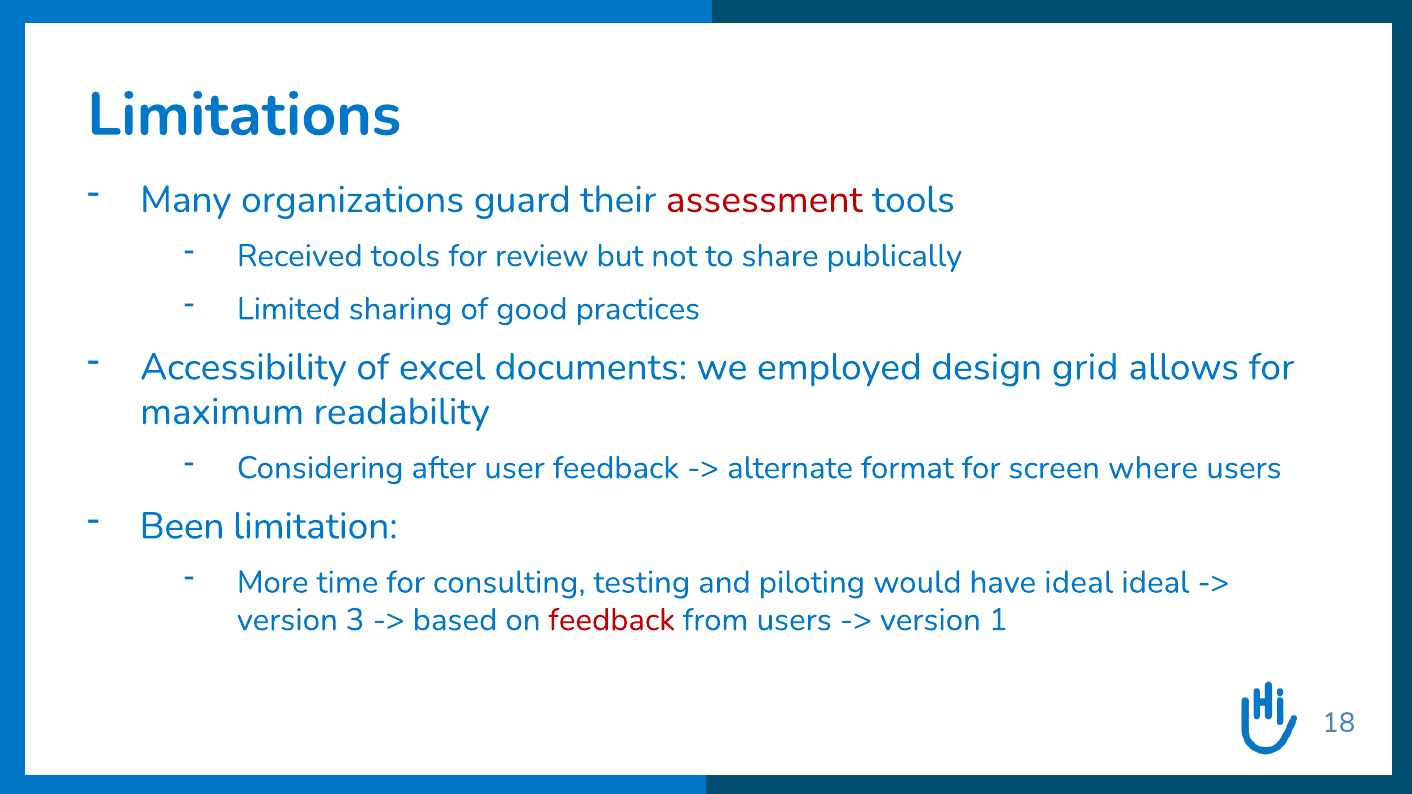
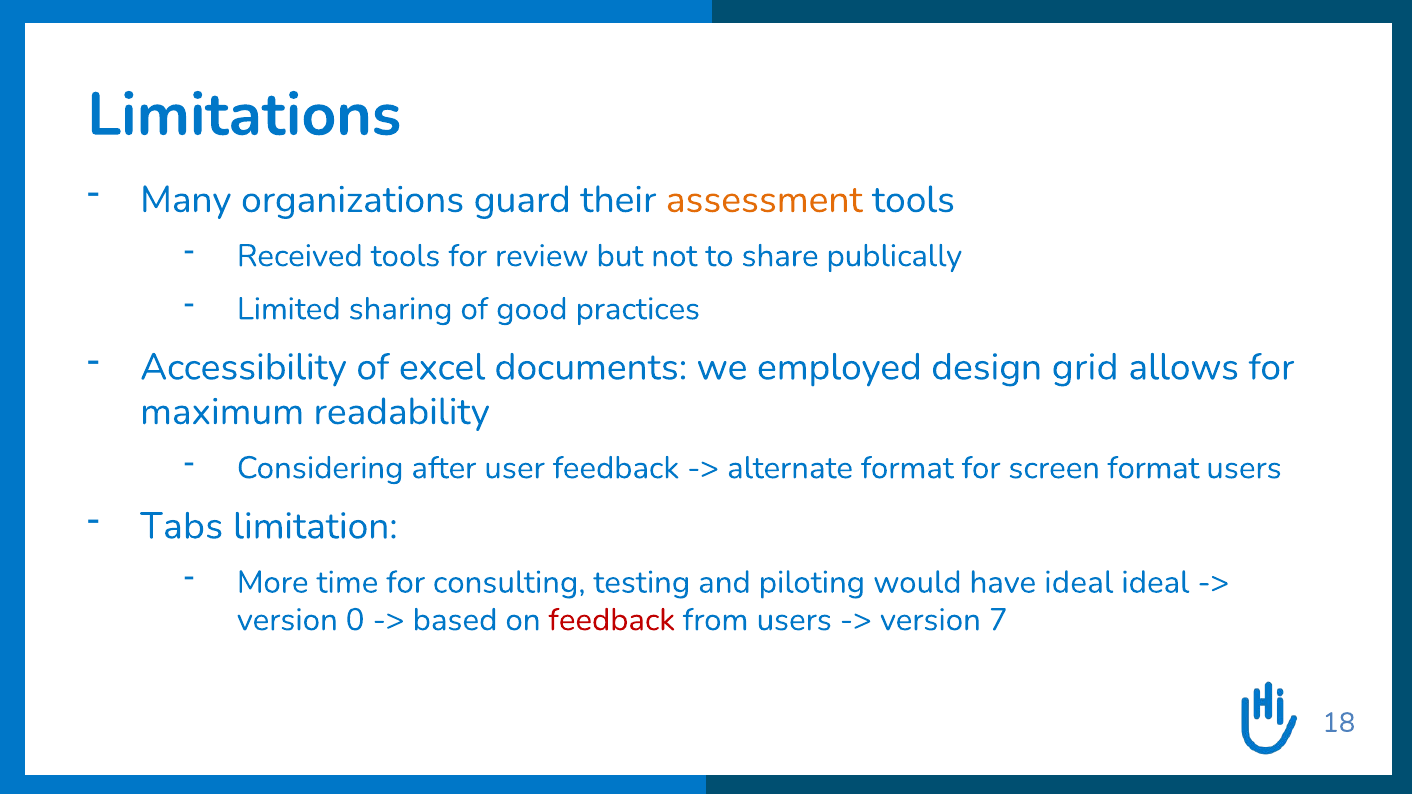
assessment colour: red -> orange (764, 200)
screen where: where -> format (1153, 468)
Been: Been -> Tabs (182, 526)
3: 3 -> 0 (355, 620)
1: 1 -> 7 (998, 620)
